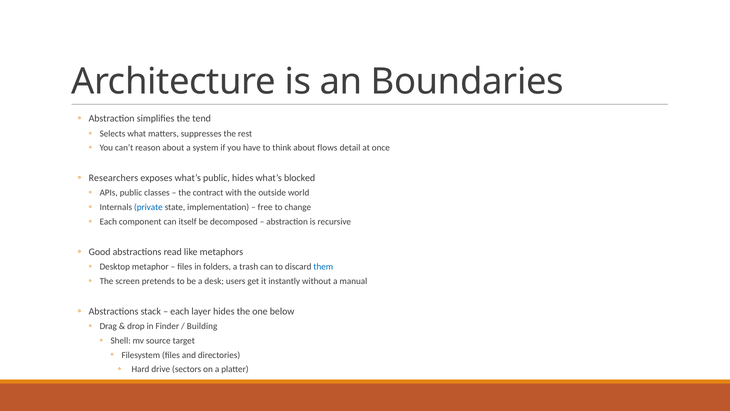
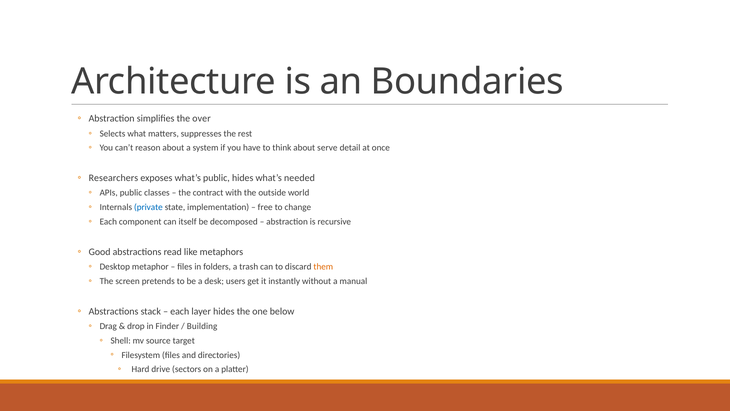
tend: tend -> over (202, 119)
flows: flows -> serve (327, 148)
blocked: blocked -> needed (299, 178)
them colour: blue -> orange (323, 266)
